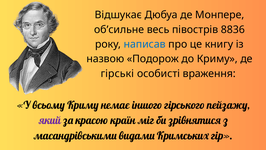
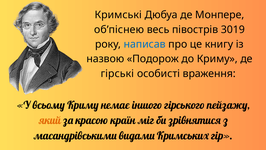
Відшукає: Відшукає -> Кримські (118, 15)
об’сильне: об’сильне -> об’піснею (119, 29)
8836: 8836 -> 3019 (233, 29)
який colour: purple -> orange (50, 120)
